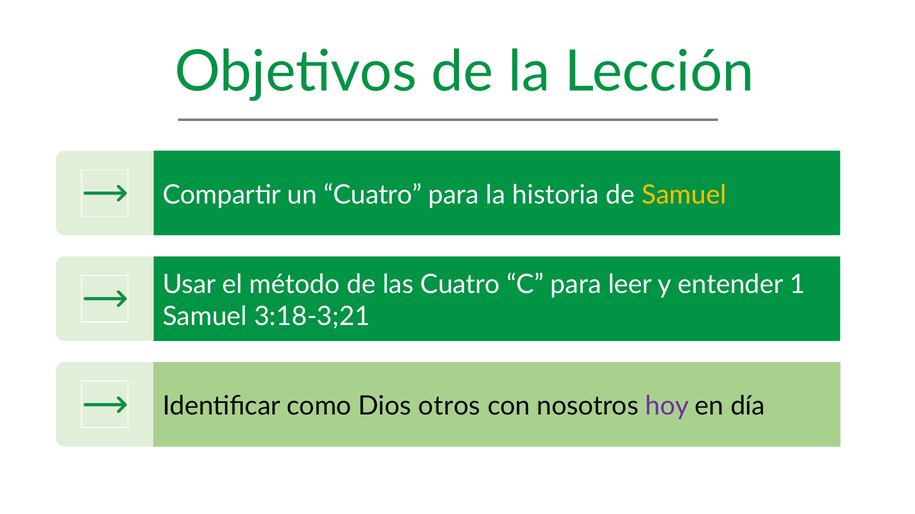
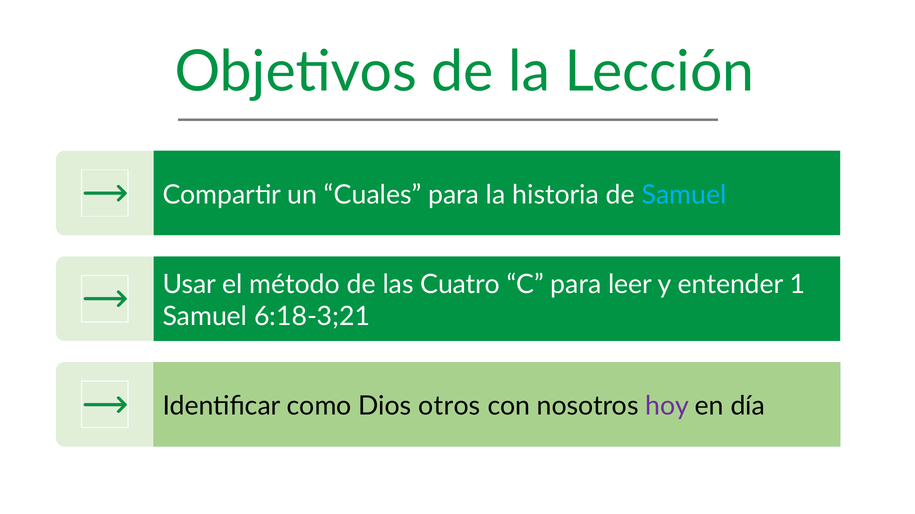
un Cuatro: Cuatro -> Cuales (373, 195)
Samuel colour: yellow -> light blue (684, 195)
3:18-3;21: 3:18-3;21 -> 6:18-3;21 (312, 317)
